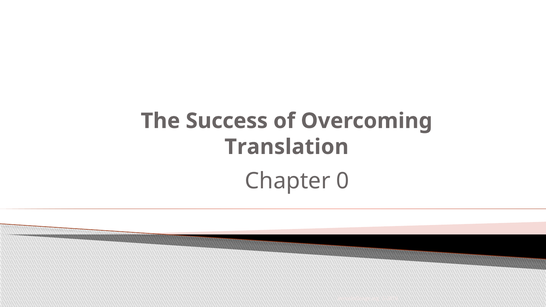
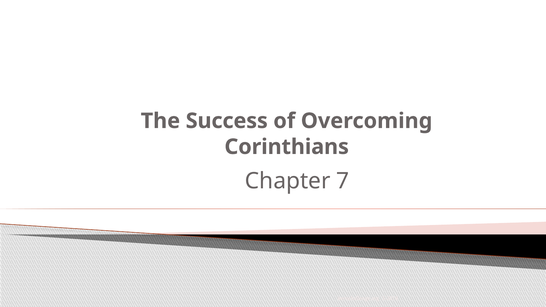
Translation: Translation -> Corinthians (287, 147)
0: 0 -> 7 (343, 181)
